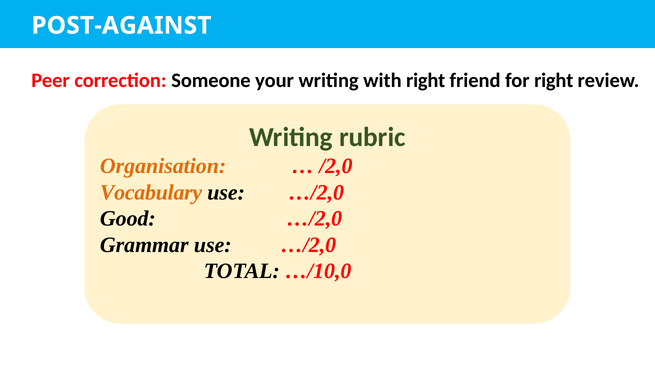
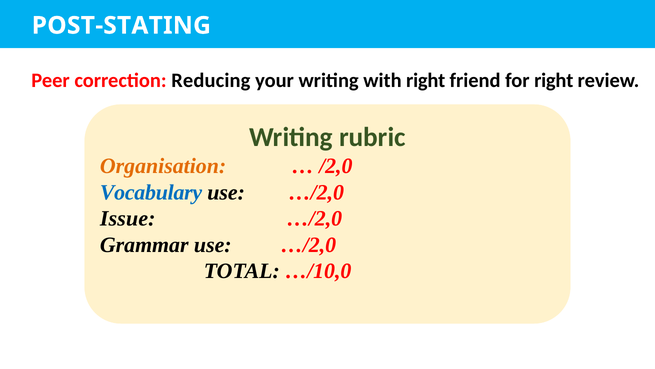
POST-AGAINST: POST-AGAINST -> POST-STATING (121, 26)
Someone: Someone -> Reducing (211, 81)
Vocabulary colour: orange -> blue (151, 192)
Good: Good -> Issue (128, 218)
